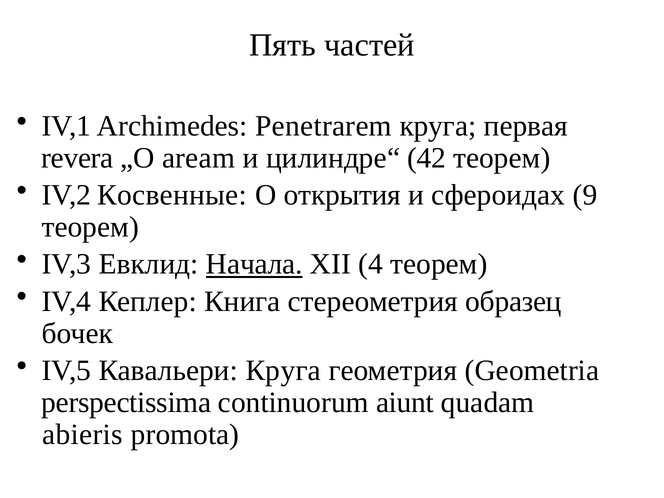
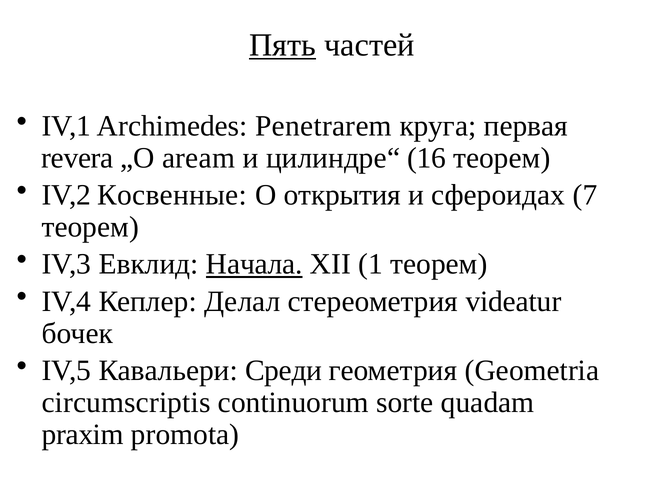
Пять underline: none -> present (283, 45)
42: 42 -> 16 (427, 158)
9: 9 -> 7 (585, 195)
4: 4 -> 1 (371, 264)
Книга: Книга -> Делал (242, 301)
образец: образец -> videatur (514, 301)
Кавальери Круга: Круга -> Среди (284, 371)
perspectissima: perspectissima -> circumscriptis (126, 402)
aiunt: aiunt -> sorte (405, 402)
abieris: abieris -> praxim (83, 434)
